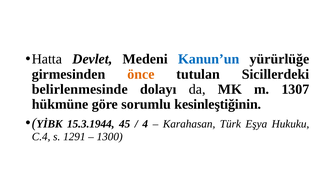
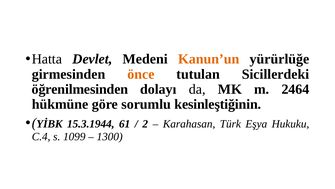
Kanun’un colour: blue -> orange (209, 59)
belirlenmesinde: belirlenmesinde -> öğrenilmesinden (80, 89)
1307: 1307 -> 2464 (295, 89)
45: 45 -> 61 (125, 124)
4: 4 -> 2 (145, 124)
1291: 1291 -> 1099 (74, 136)
